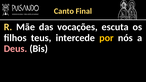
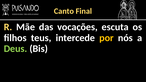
Deus colour: pink -> light green (15, 49)
